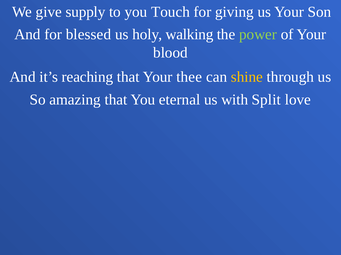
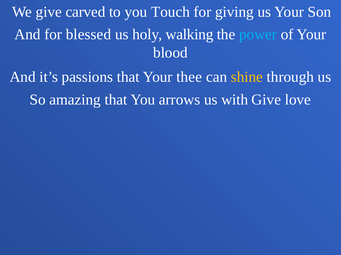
supply: supply -> carved (85, 12)
power colour: light green -> light blue (258, 35)
reaching: reaching -> passions (87, 77)
eternal: eternal -> arrows (180, 100)
with Split: Split -> Give (266, 100)
